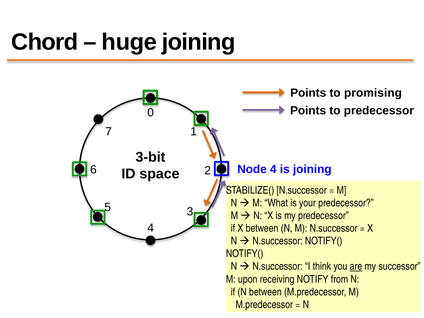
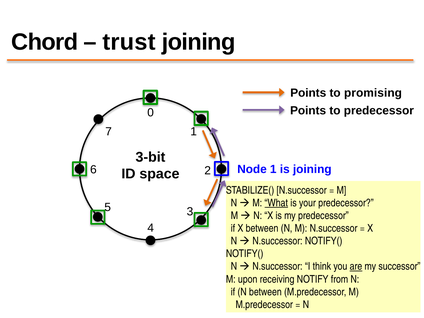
huge: huge -> trust (129, 42)
Node 4: 4 -> 1 (273, 169)
What underline: none -> present (276, 203)
